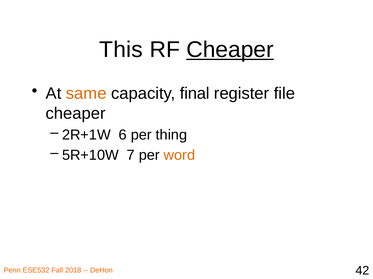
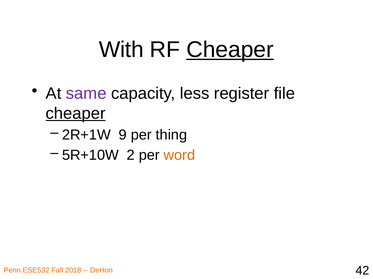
This: This -> With (121, 50)
same colour: orange -> purple (86, 94)
final: final -> less (195, 94)
cheaper underline: none -> present (76, 114)
6: 6 -> 9 (123, 135)
7: 7 -> 2 (131, 155)
